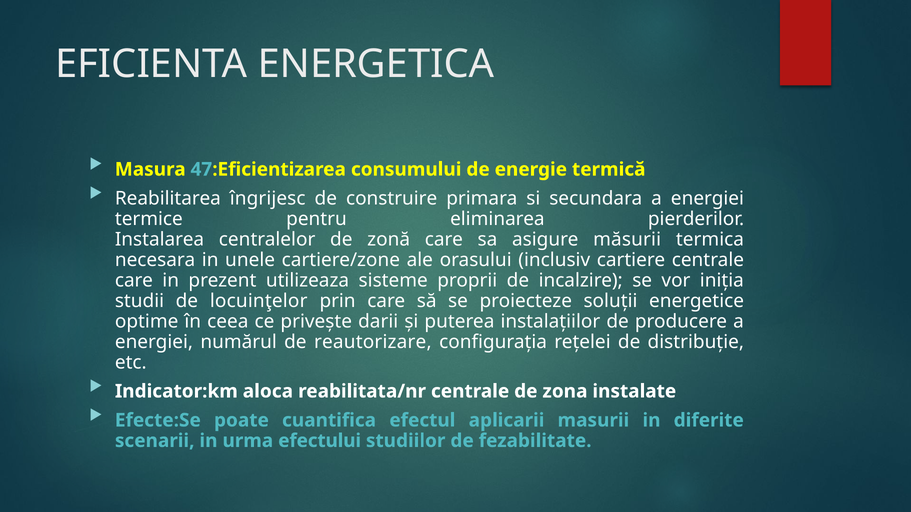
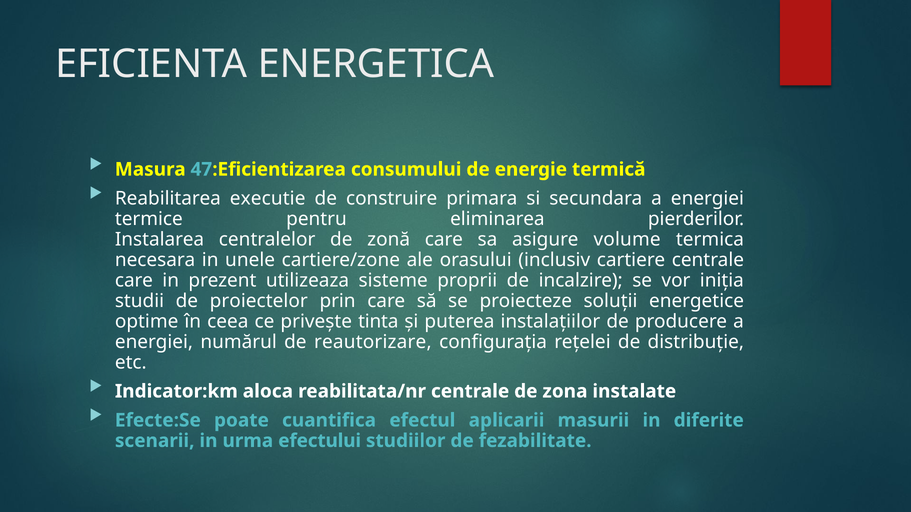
îngrijesc: îngrijesc -> executie (268, 199)
măsurii: măsurii -> volume (627, 240)
locuinţelor: locuinţelor -> proiectelor (259, 301)
darii: darii -> tinta (378, 322)
